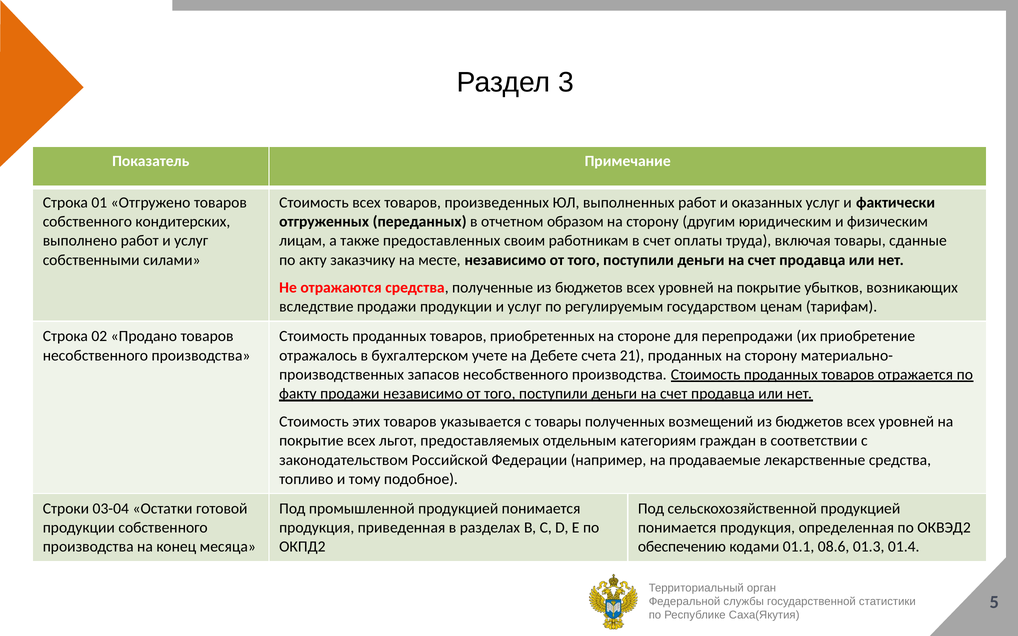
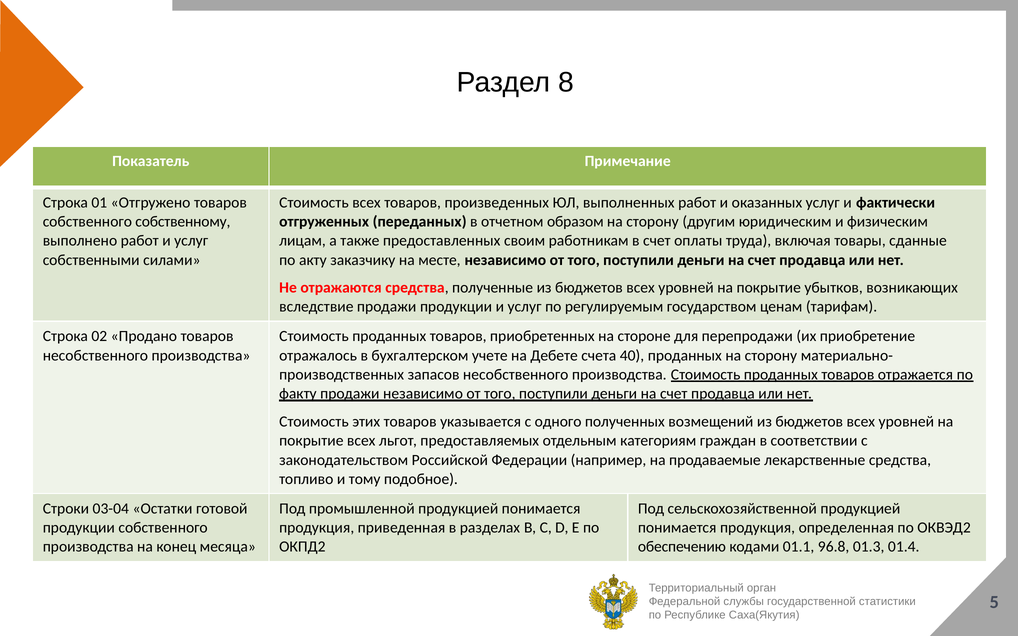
3: 3 -> 8 (566, 83)
кондитерских: кондитерских -> собственному (183, 222)
21: 21 -> 40 (632, 356)
с товары: товары -> одного (558, 422)
08.6: 08.6 -> 96.8 (834, 547)
